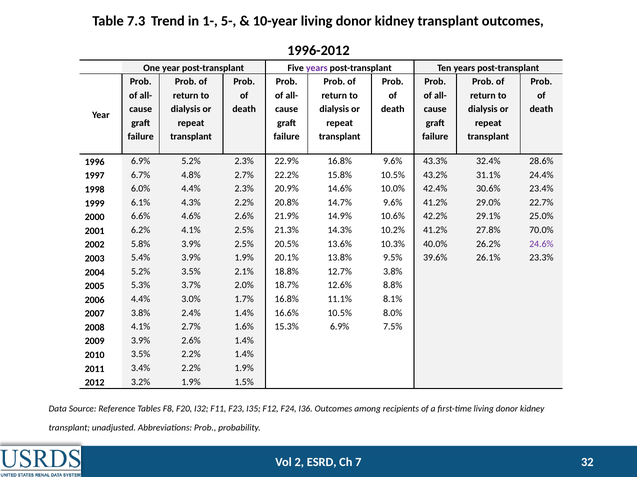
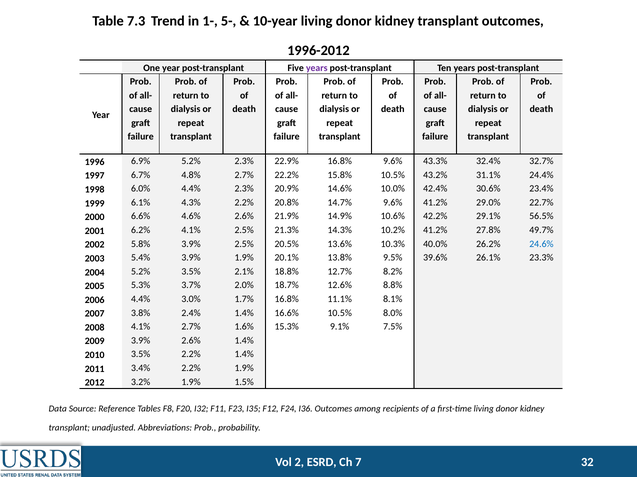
28.6%: 28.6% -> 32.7% (541, 161)
25.0%: 25.0% -> 56.5% (541, 217)
70.0%: 70.0% -> 49.7% (541, 230)
24.6% colour: purple -> blue (541, 244)
12.7% 3.8%: 3.8% -> 8.2% (393, 272)
15.3% 6.9%: 6.9% -> 9.1% (340, 327)
